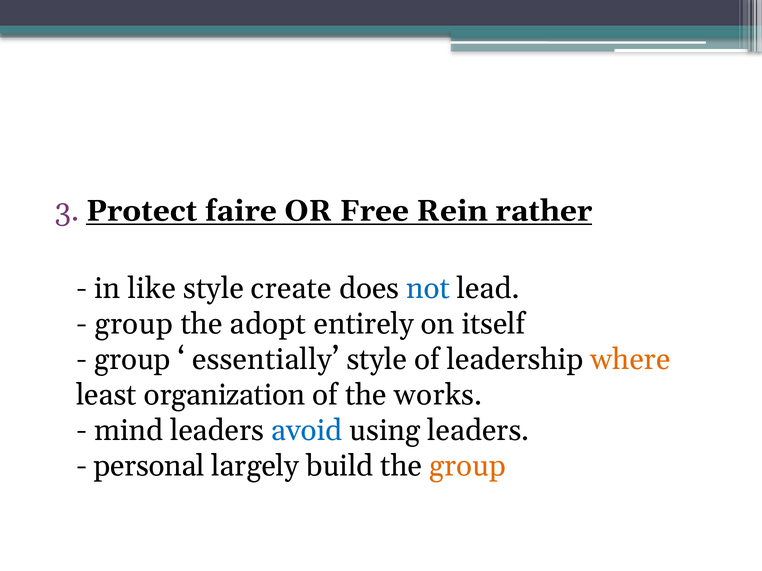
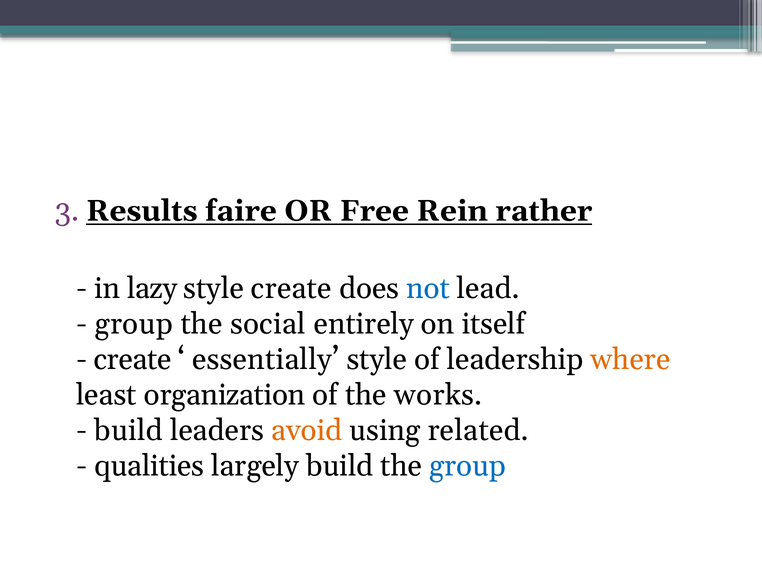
Protect: Protect -> Results (142, 211)
like: like -> lazy (152, 289)
adopt: adopt -> social (268, 324)
group: group -> create (133, 360)
mind: mind -> build (129, 431)
avoid colour: blue -> orange (307, 431)
using leaders: leaders -> related (478, 431)
personal: personal -> qualities (149, 466)
group colour: orange -> blue (468, 466)
